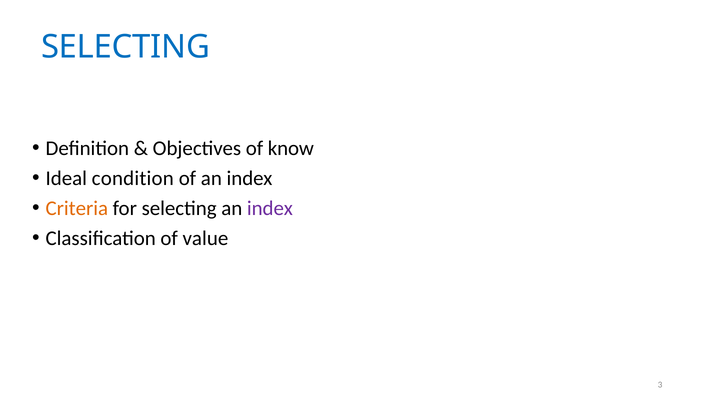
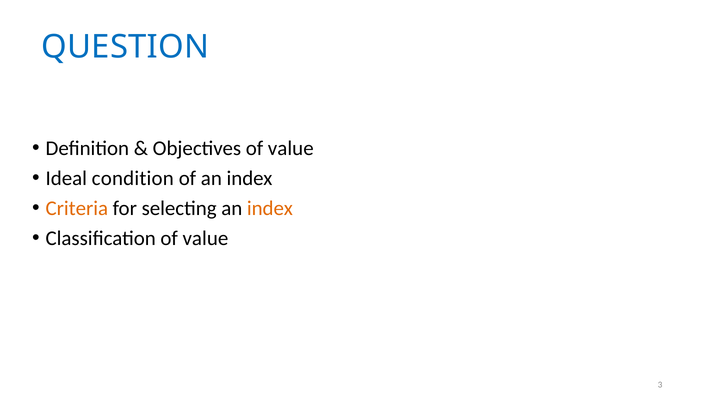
SELECTING: SELECTING -> QUESTION (125, 47)
Objectives of know: know -> value (291, 148)
index colour: purple -> orange (270, 208)
